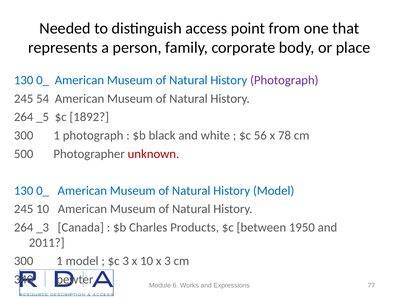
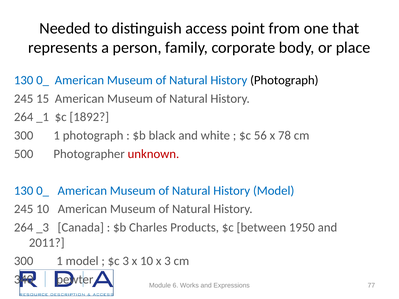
Photograph colour: purple -> black (284, 80)
54: 54 -> 15 (43, 99)
_5: _5 -> _1 (43, 117)
